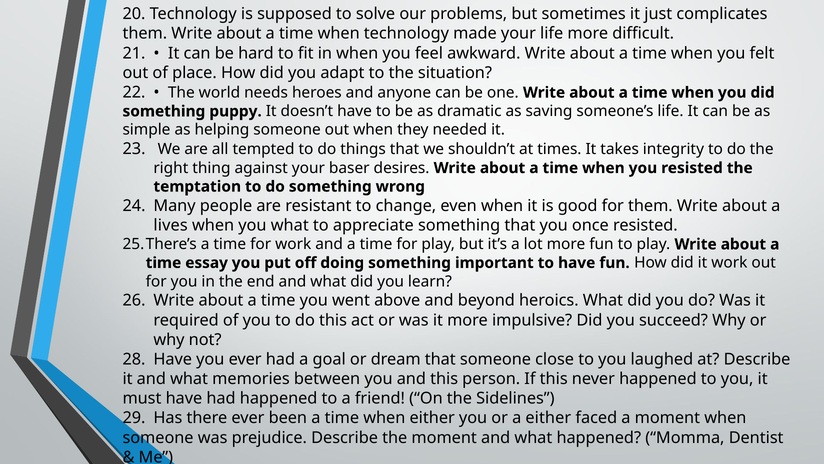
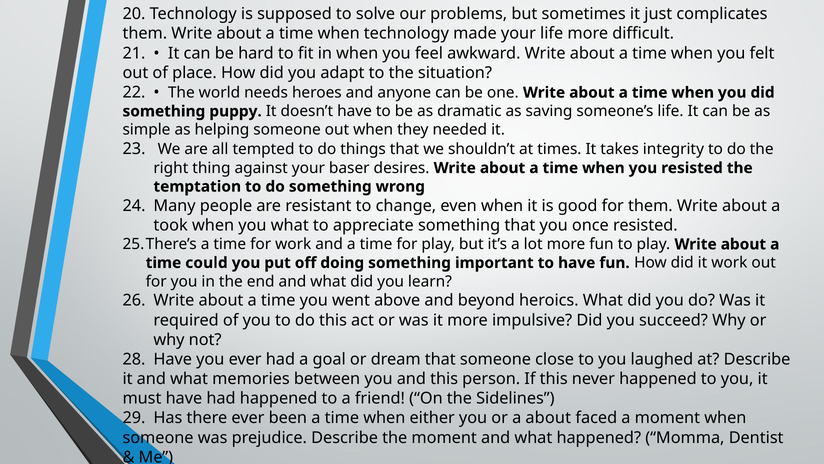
lives: lives -> took (171, 225)
essay: essay -> could (206, 263)
a either: either -> about (548, 418)
